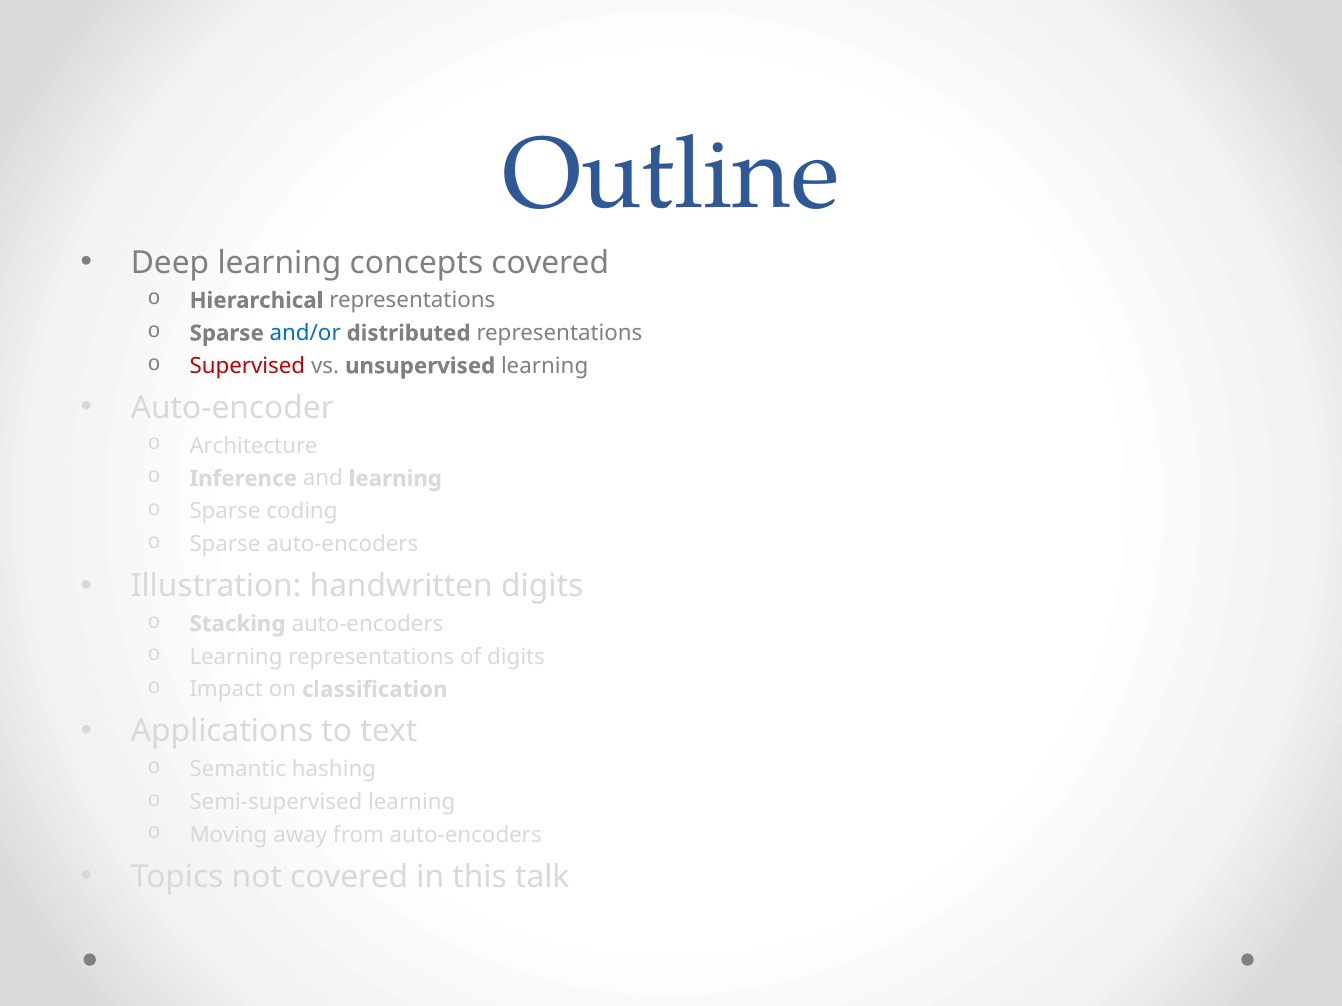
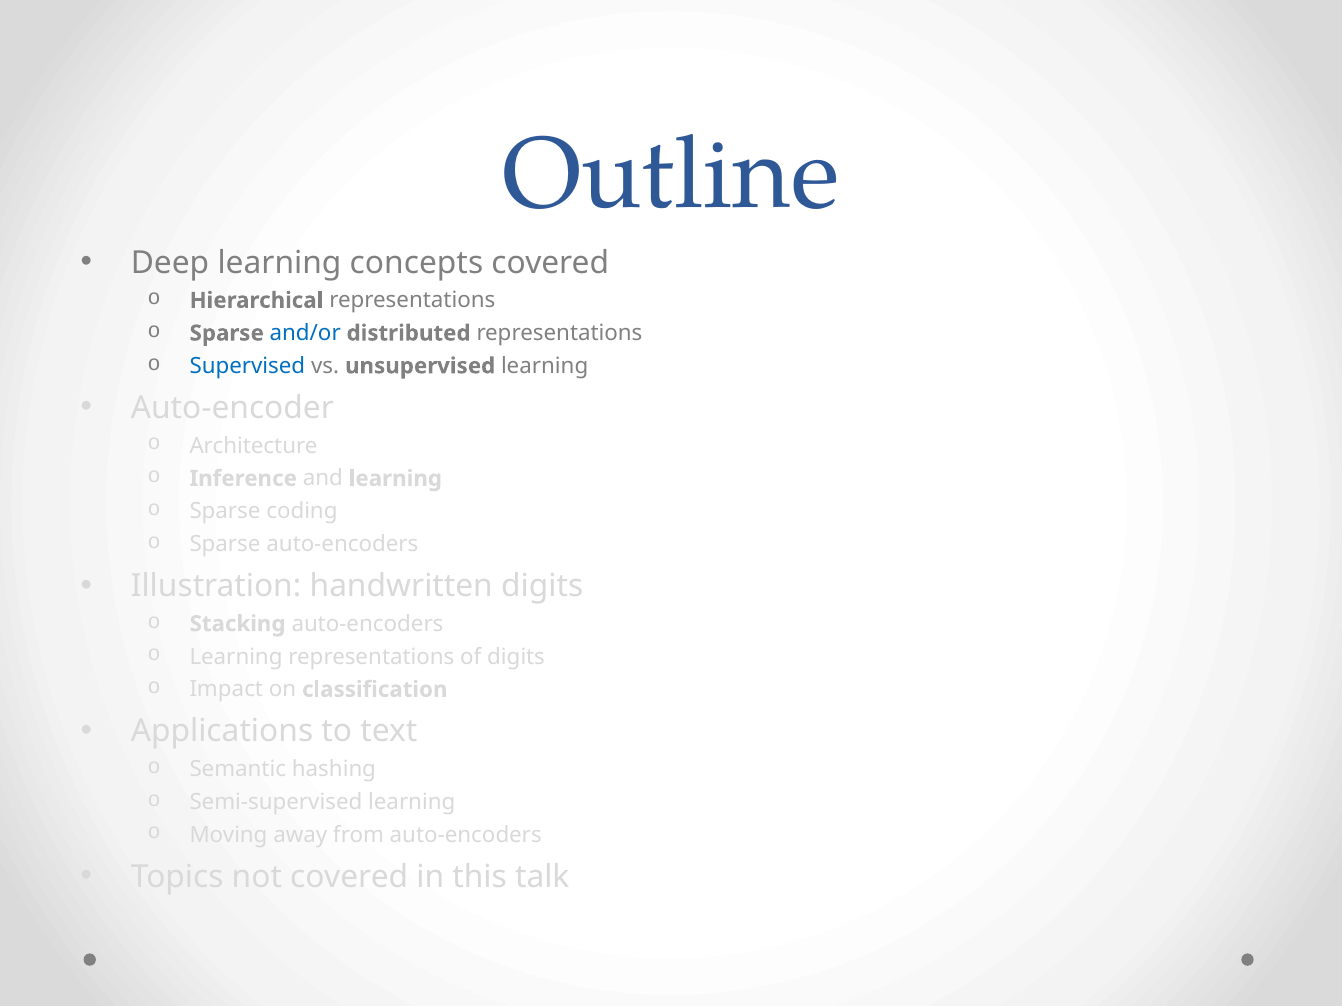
Supervised colour: red -> blue (247, 366)
